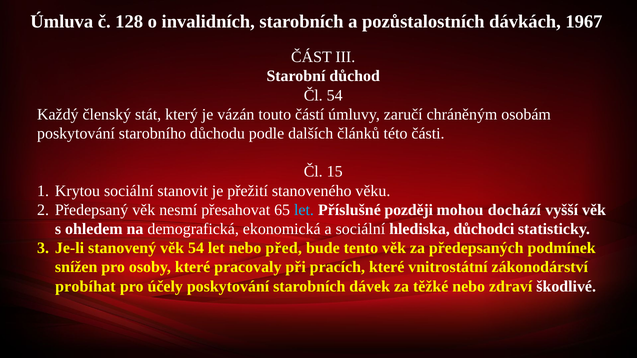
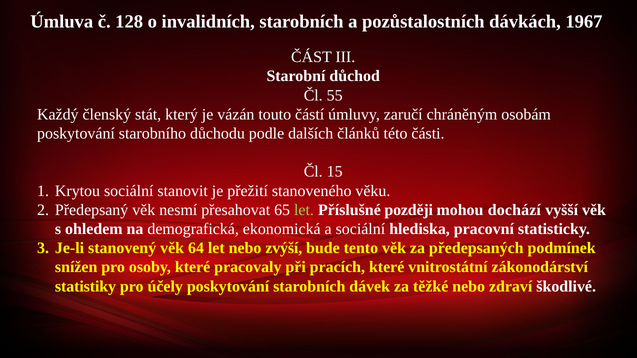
Čl 54: 54 -> 55 (335, 95)
let colour: light blue -> light green (304, 210)
důchodci: důchodci -> pracovní (484, 229)
věk 54: 54 -> 64 (196, 248)
před: před -> zvýší (284, 248)
probíhat: probíhat -> statistiky (86, 287)
